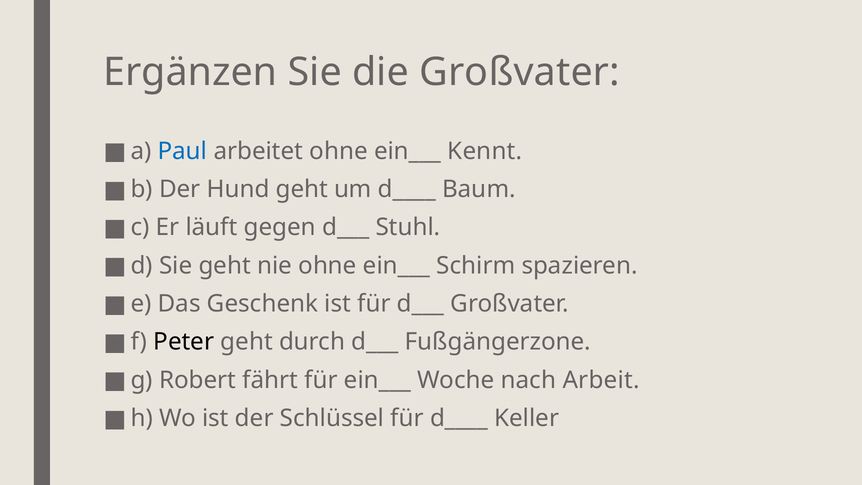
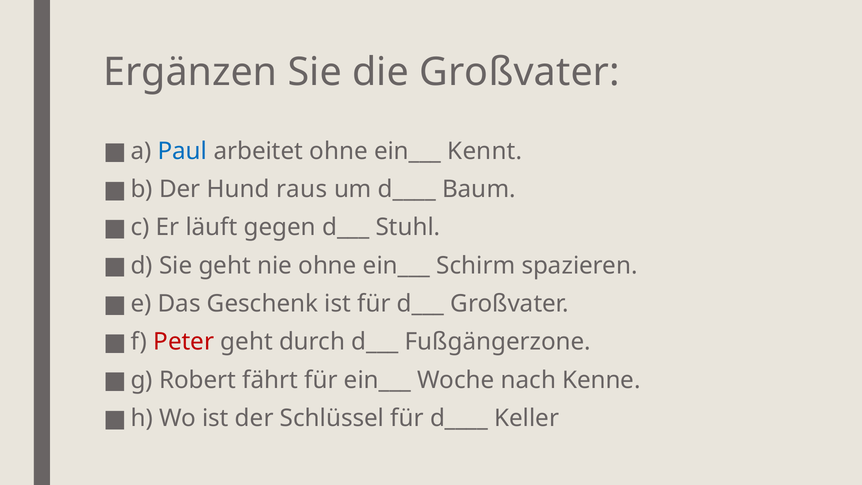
Hund geht: geht -> raus (302, 189)
Peter colour: black -> red (184, 342)
Arbeit: Arbeit -> Kenne (601, 380)
